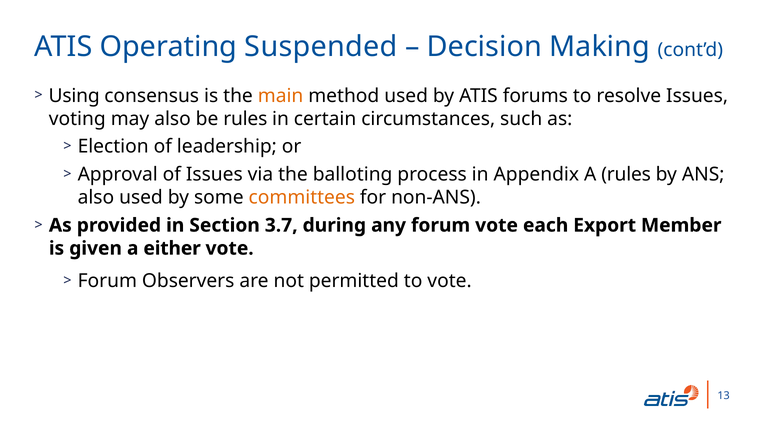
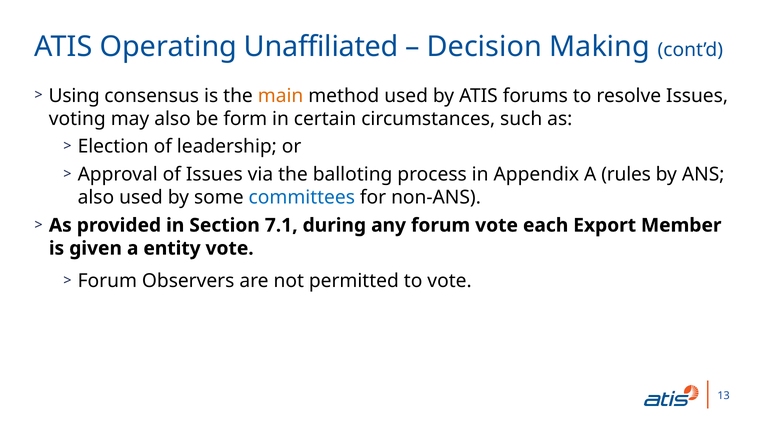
Suspended: Suspended -> Unaffiliated (321, 47)
be rules: rules -> form (245, 119)
committees colour: orange -> blue (302, 197)
3.7: 3.7 -> 7.1 (281, 225)
either: either -> entity (172, 248)
